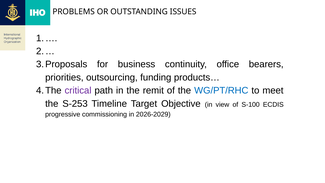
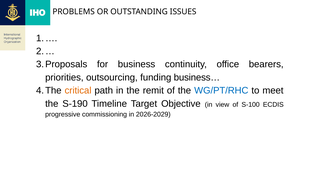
products…: products… -> business… (197, 77)
critical colour: purple -> orange (78, 90)
S-253: S-253 -> S-190 (75, 104)
